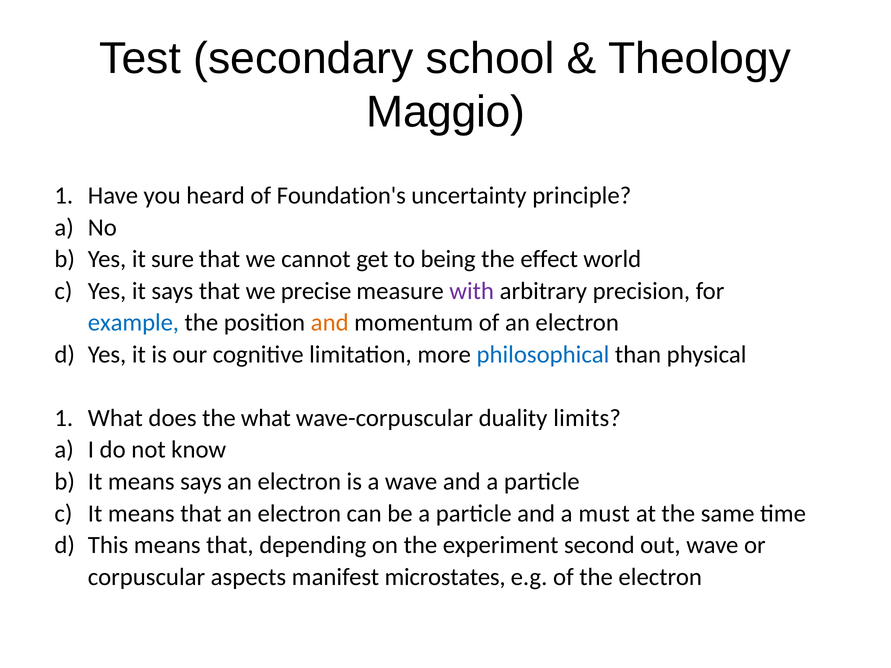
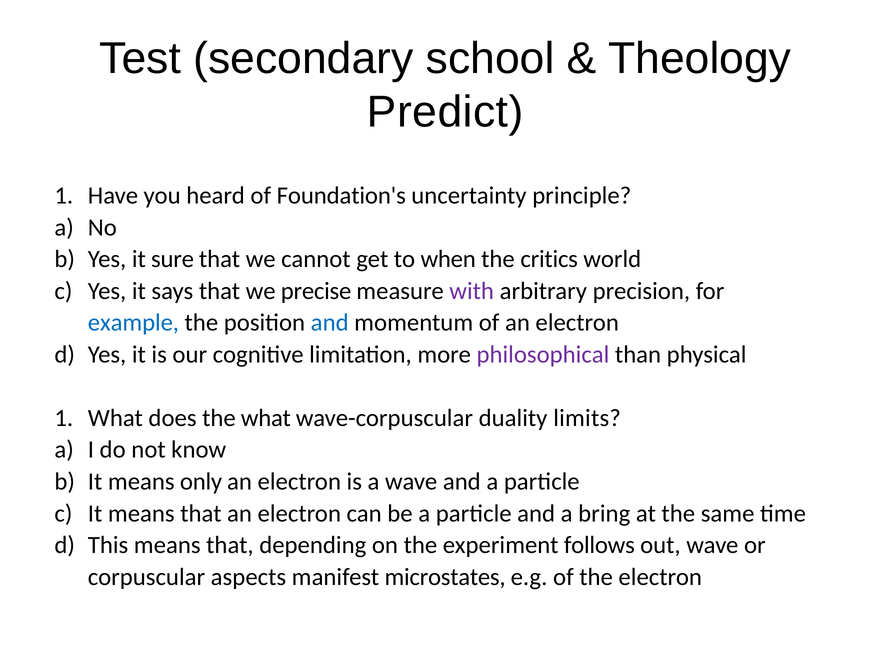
Maggio: Maggio -> Predict (445, 112)
being: being -> when (448, 259)
effect: effect -> critics (549, 259)
and colour: orange -> blue (330, 323)
philosophical colour: blue -> purple (543, 355)
means says: says -> only (201, 482)
must: must -> bring (604, 514)
second: second -> follows (599, 545)
